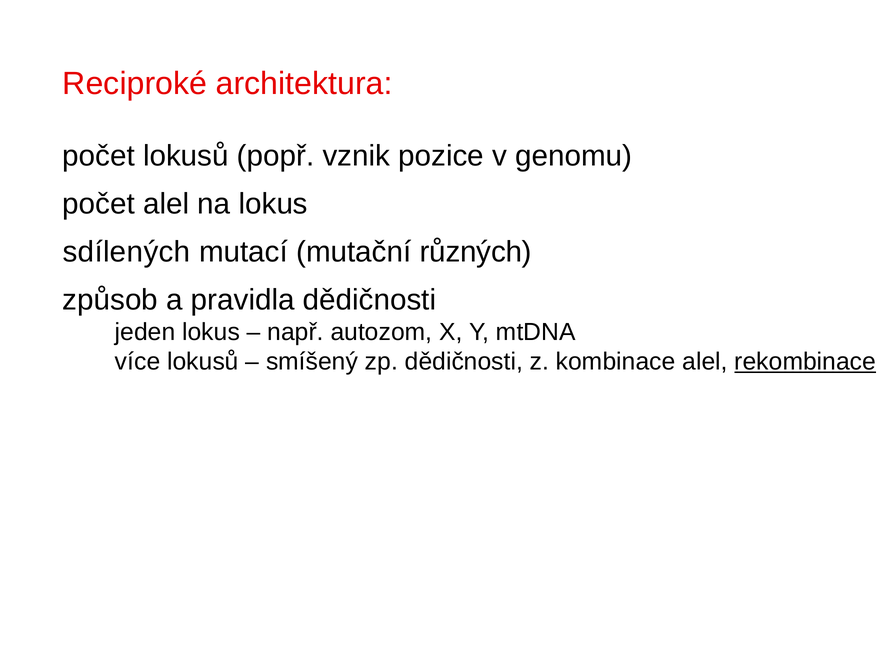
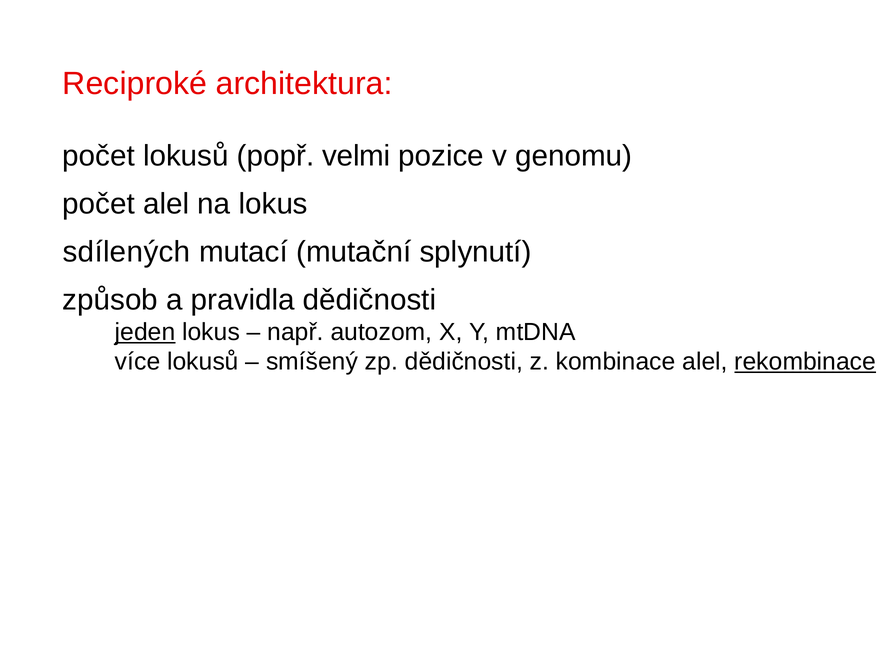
vznik: vznik -> velmi (356, 156)
různých: různých -> splynutí (476, 252)
jeden underline: none -> present (145, 332)
